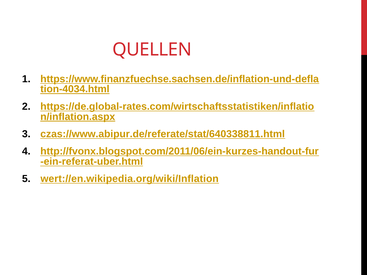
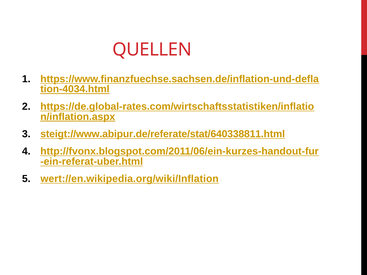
czas://www.abipur.de/referate/stat/640338811.html: czas://www.abipur.de/referate/stat/640338811.html -> steigt://www.abipur.de/referate/stat/640338811.html (163, 134)
